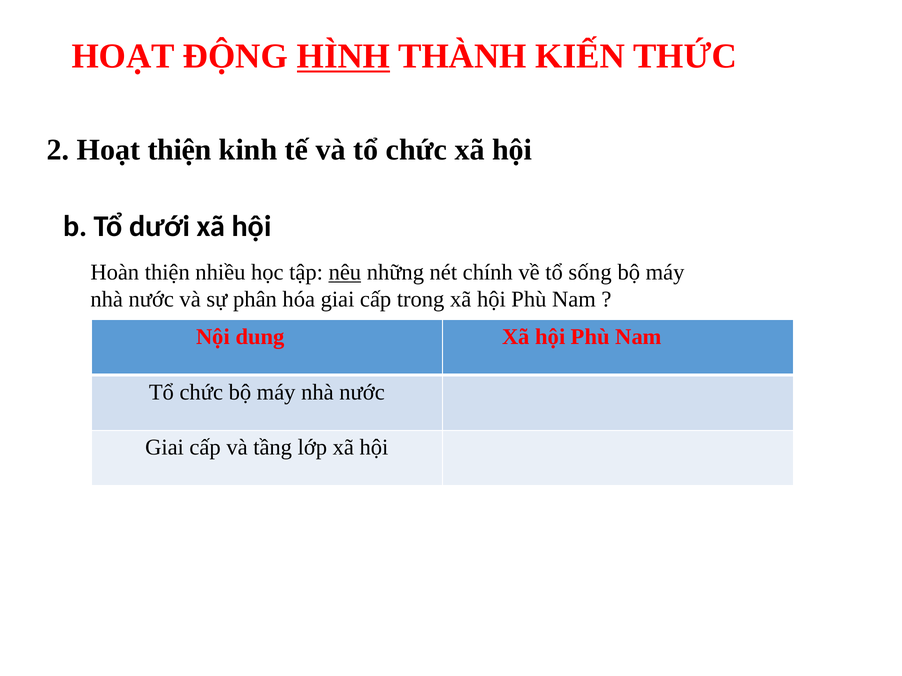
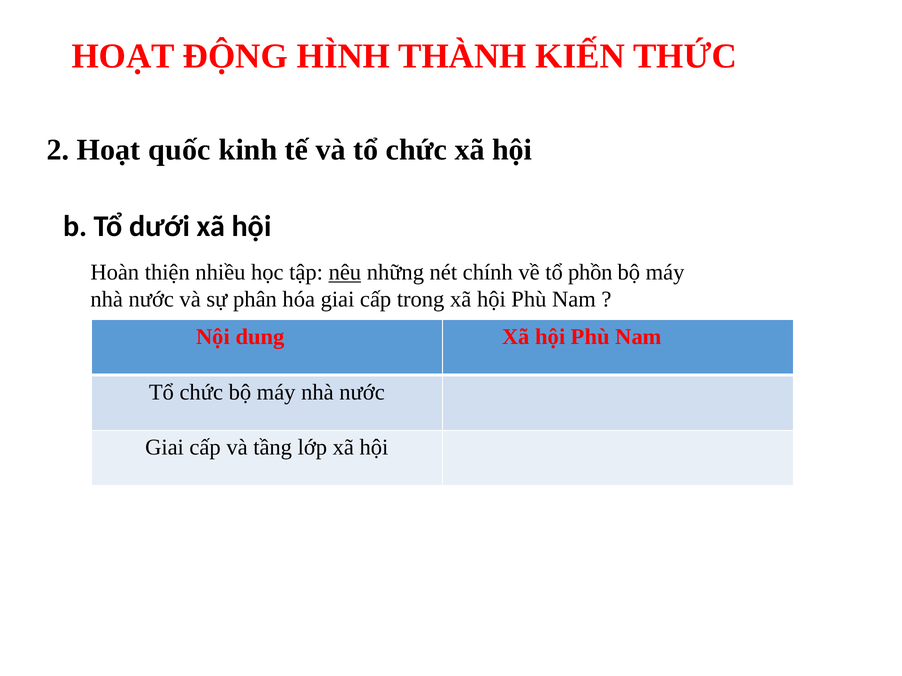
HÌNH underline: present -> none (343, 56)
Hoạt thiện: thiện -> quốc (179, 150)
sống: sống -> phồn (590, 273)
